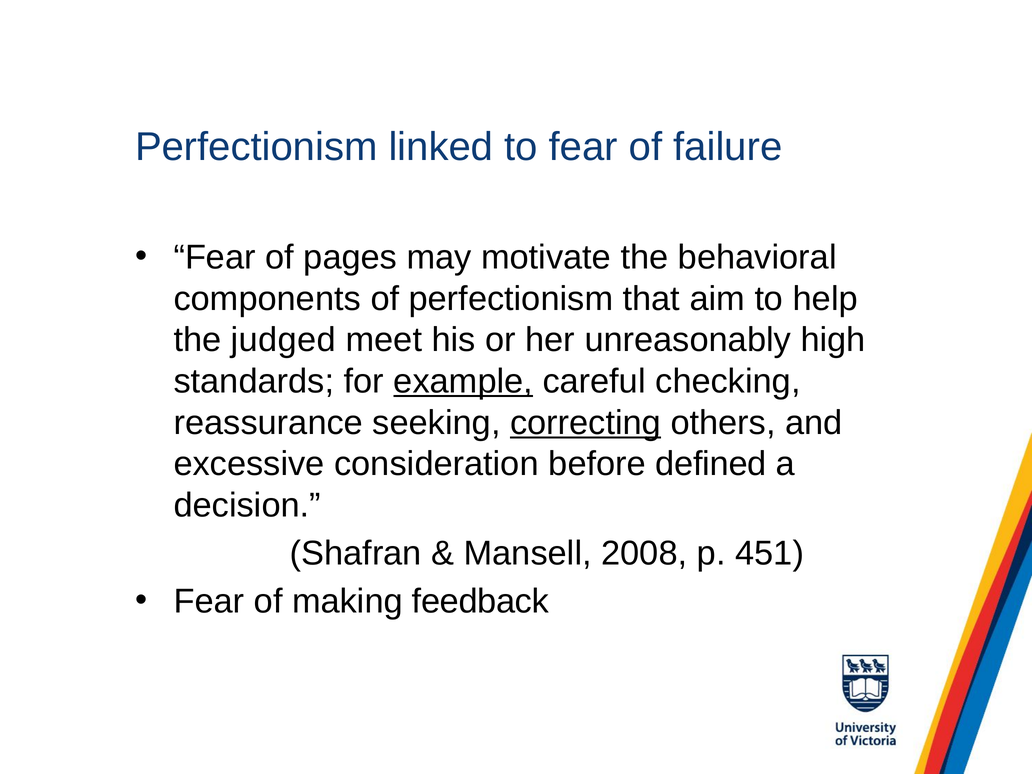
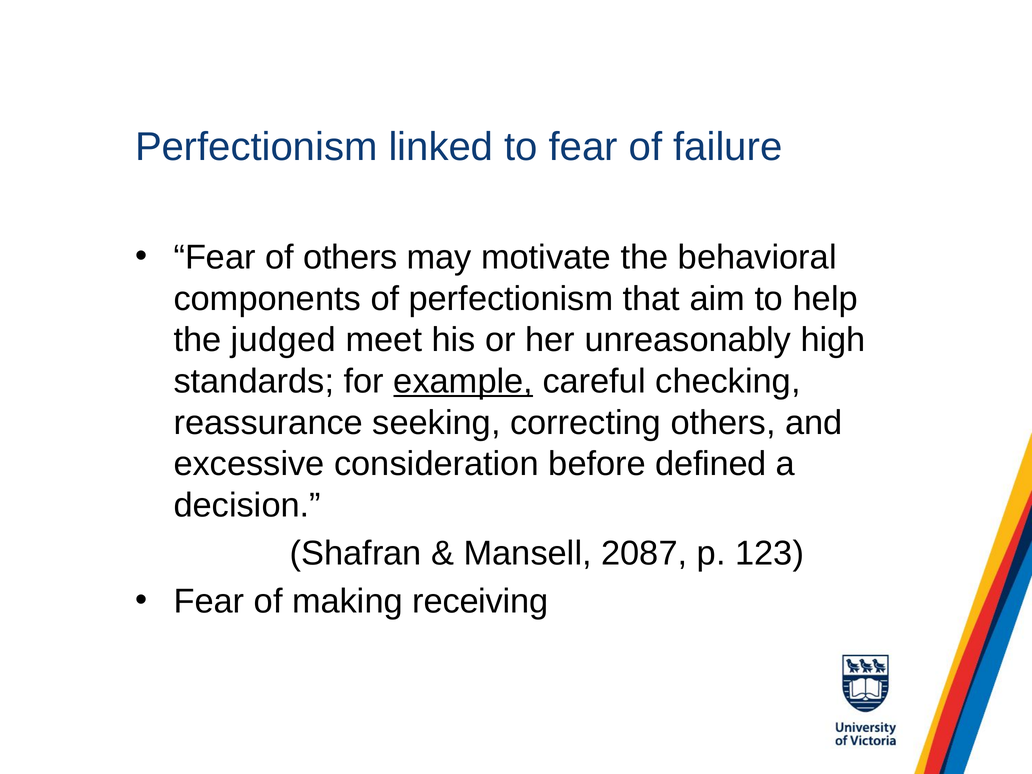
of pages: pages -> others (350, 258)
correcting underline: present -> none (586, 423)
2008: 2008 -> 2087 (644, 553)
451: 451 -> 123 (770, 553)
feedback: feedback -> receiving (480, 602)
